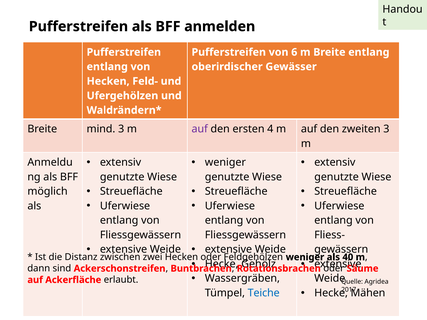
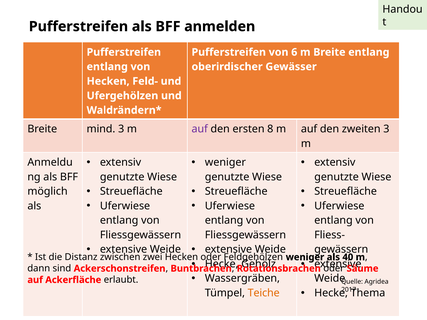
4: 4 -> 8 (270, 129)
Mähen: Mähen -> Thema (368, 293)
Teiche colour: blue -> orange (264, 293)
